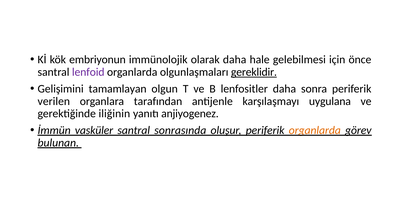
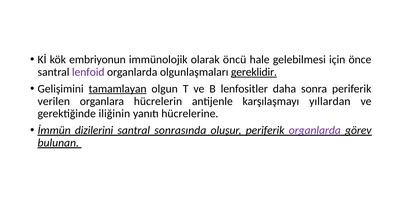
olarak daha: daha -> öncü (235, 60)
tamamlayan underline: none -> present (118, 89)
tarafından: tarafından -> hücrelerin (158, 101)
uygulana: uygulana -> yıllardan (330, 101)
anjiyogenez: anjiyogenez -> hücrelerine (190, 114)
vasküler: vasküler -> dizilerini (94, 130)
organlarda colour: orange -> purple (315, 130)
